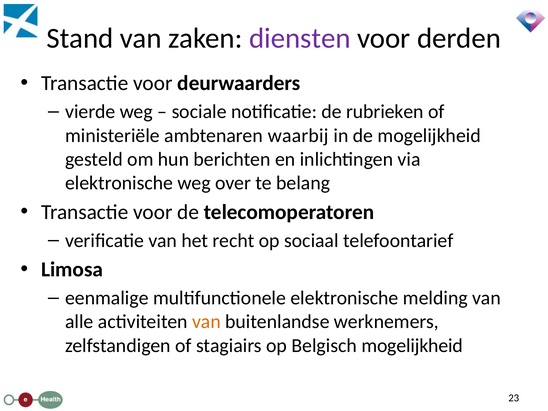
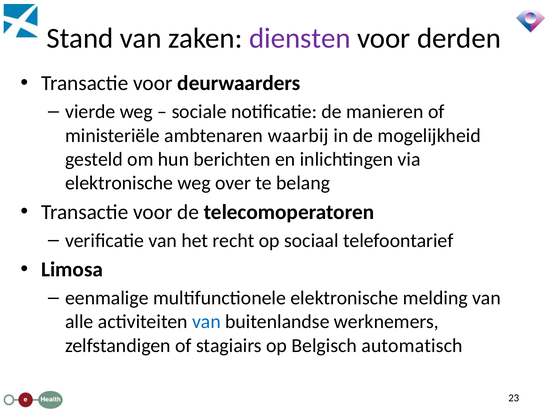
rubrieken: rubrieken -> manieren (385, 112)
van colour: orange -> blue (206, 322)
Belgisch mogelijkheid: mogelijkheid -> automatisch (412, 346)
